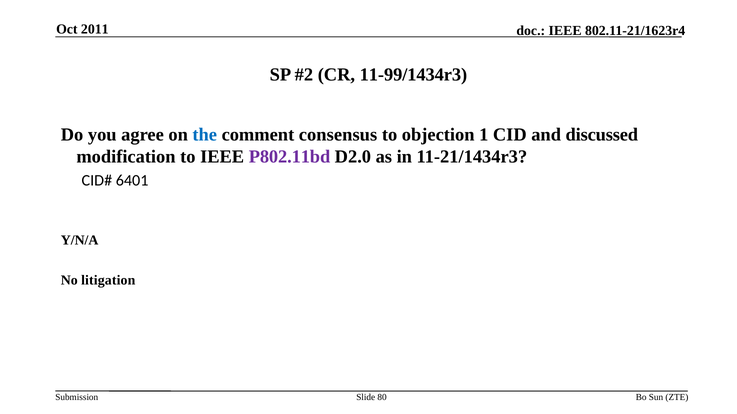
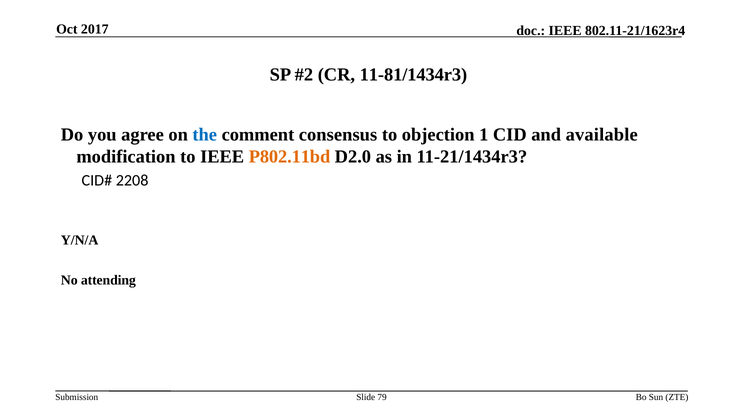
2011: 2011 -> 2017 (95, 29)
11-99/1434r3: 11-99/1434r3 -> 11-81/1434r3 (413, 75)
discussed: discussed -> available (602, 135)
P802.11bd colour: purple -> orange (290, 157)
6401: 6401 -> 2208 (132, 180)
litigation: litigation -> attending (108, 281)
80: 80 -> 79 (382, 398)
